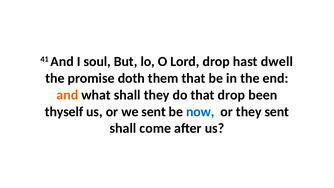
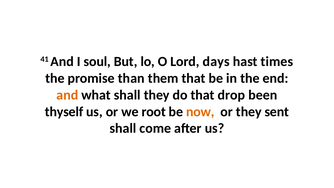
Lord drop: drop -> days (216, 61)
dwell: dwell -> times (277, 61)
doth: doth -> than (131, 78)
we sent: sent -> root (154, 112)
now colour: blue -> orange (200, 112)
